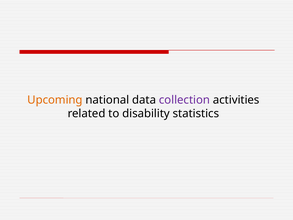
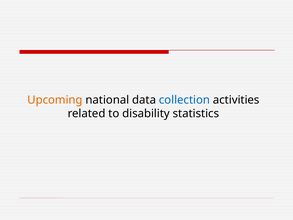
collection colour: purple -> blue (184, 100)
